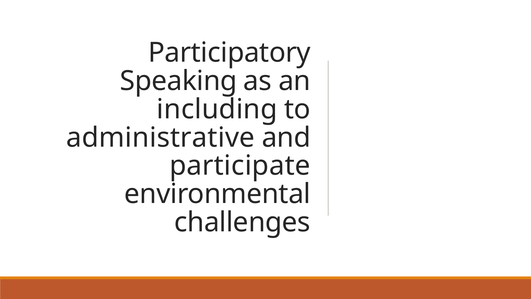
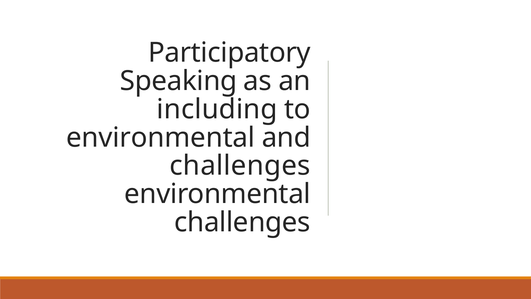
administrative: administrative -> environmental (161, 137)
participate: participate -> challenges (240, 166)
